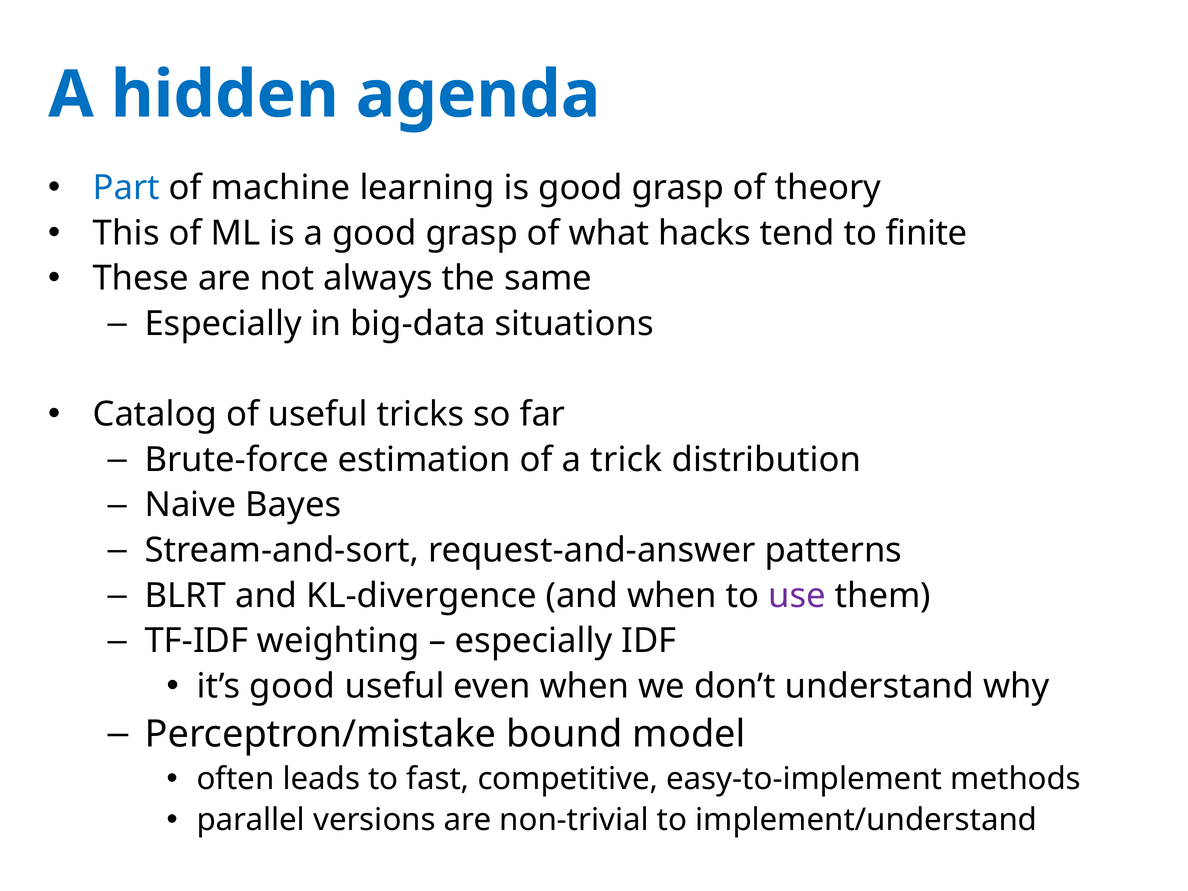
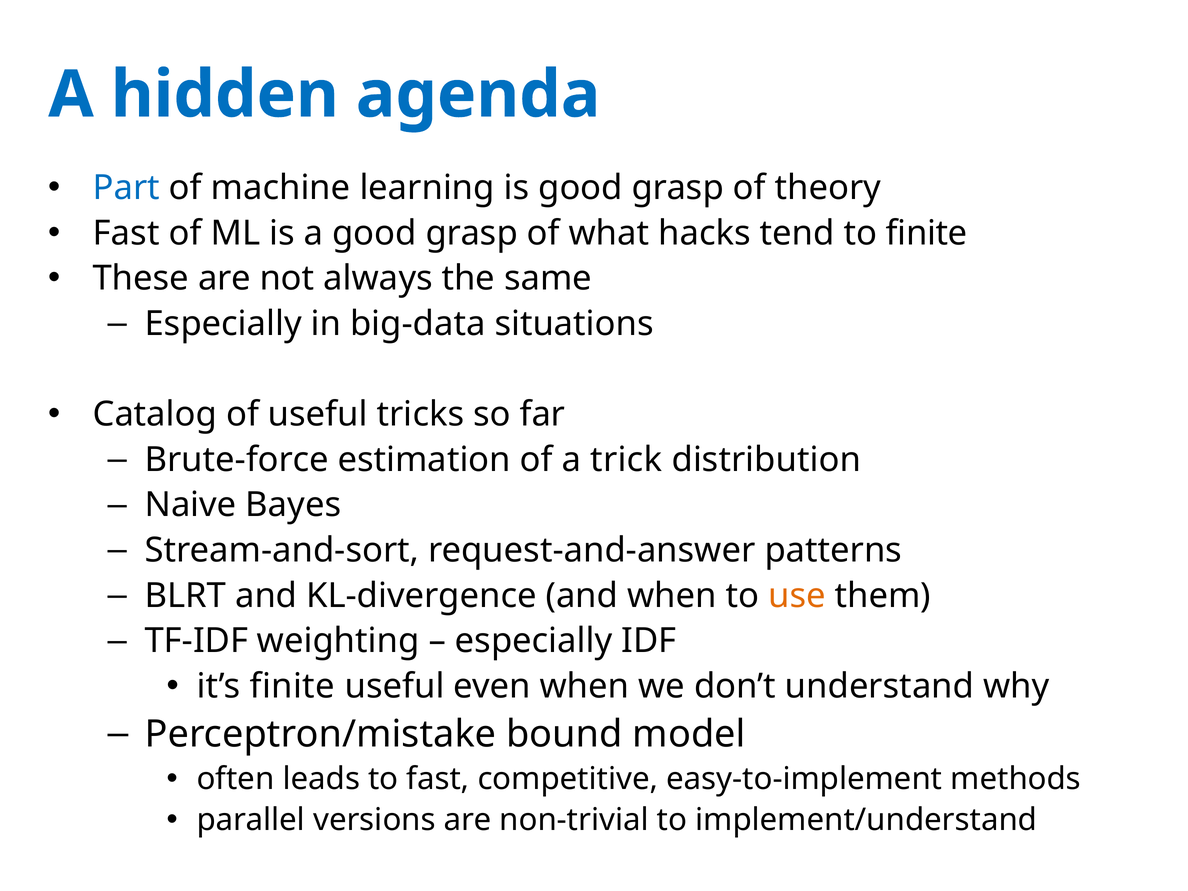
This: This -> Fast (126, 233)
use colour: purple -> orange (797, 596)
it’s good: good -> finite (292, 686)
